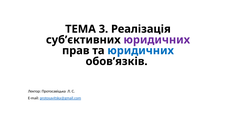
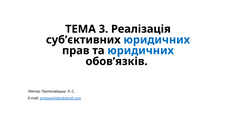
юридичних colour: purple -> blue (157, 40)
